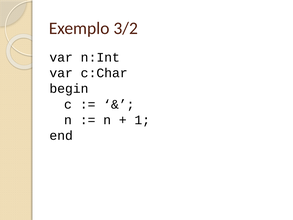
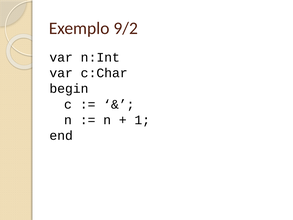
3/2: 3/2 -> 9/2 (126, 28)
